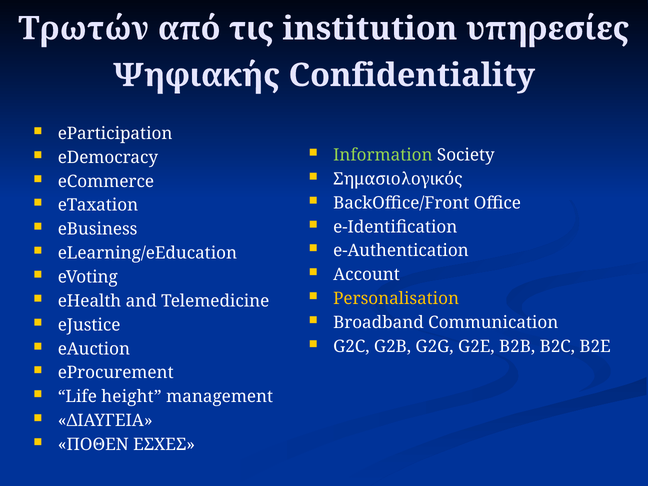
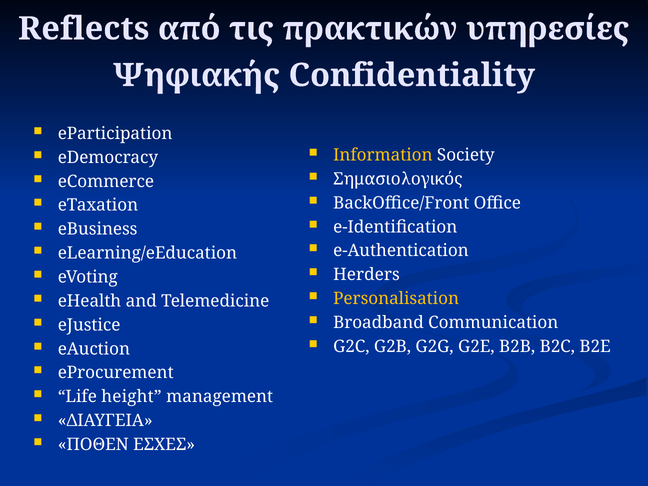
Τρωτών: Τρωτών -> Reflects (84, 29)
institution: institution -> πρακτικών (370, 29)
Information colour: light green -> yellow (383, 155)
Account: Account -> Herders (366, 275)
